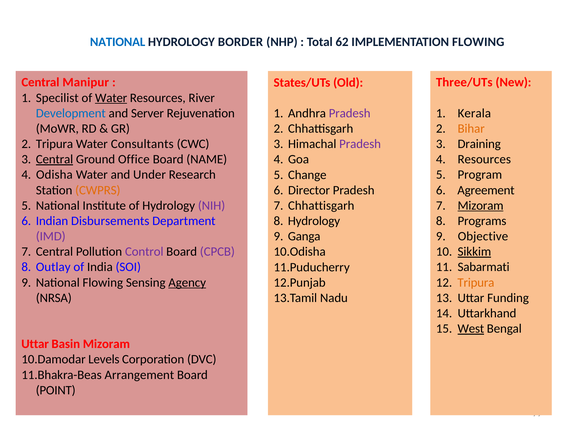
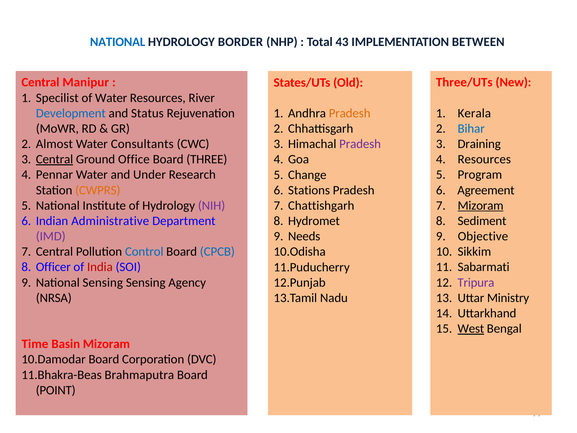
62: 62 -> 43 (342, 42)
IMPLEMENTATION FLOWING: FLOWING -> BETWEEN (478, 42)
Water underline: present -> none (111, 98)
Server: Server -> Status (147, 113)
Pradesh colour: purple -> orange (350, 113)
Bihar colour: orange -> blue (471, 129)
Tripura: Tripura -> Almost (54, 144)
NAME: NAME -> THREE (207, 159)
Odisha: Odisha -> Pennar (54, 175)
Director: Director -> Stations (309, 190)
Chhattisgarh: Chhattisgarh -> Chattishgarh (321, 205)
Disbursements: Disbursements -> Administrative (110, 221)
Programs: Programs -> Sediment (482, 221)
Hydrology: Hydrology -> Hydromet (314, 221)
Ganga: Ganga -> Needs (304, 236)
Control colour: purple -> blue (144, 252)
CPCB colour: purple -> blue (217, 252)
Sikkim underline: present -> none (474, 252)
Outlay: Outlay -> Officer (53, 267)
India colour: black -> red (100, 267)
National Flowing: Flowing -> Sensing (103, 282)
Agency underline: present -> none (187, 282)
Tripura colour: orange -> purple (476, 282)
Funding: Funding -> Ministry (508, 298)
Uttar: Uttar -> Time (35, 344)
Levels: Levels -> Board (104, 359)
Arrangement: Arrangement -> Brahmaputra (139, 375)
